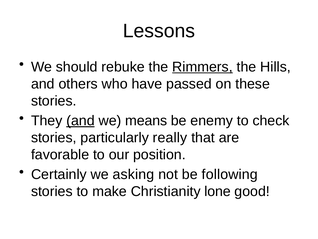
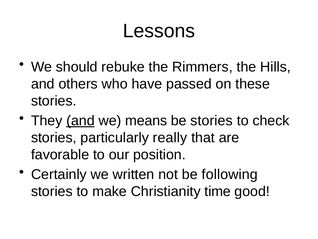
Rimmers underline: present -> none (202, 67)
be enemy: enemy -> stories (212, 120)
asking: asking -> written (134, 174)
lone: lone -> time (218, 191)
